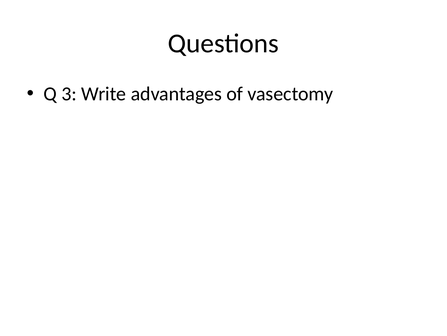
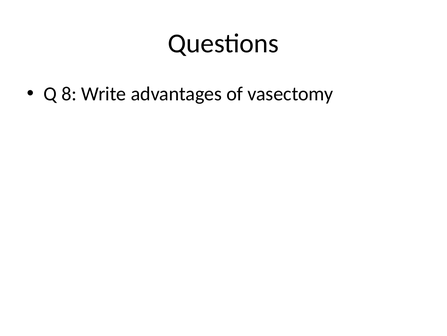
3: 3 -> 8 (69, 94)
